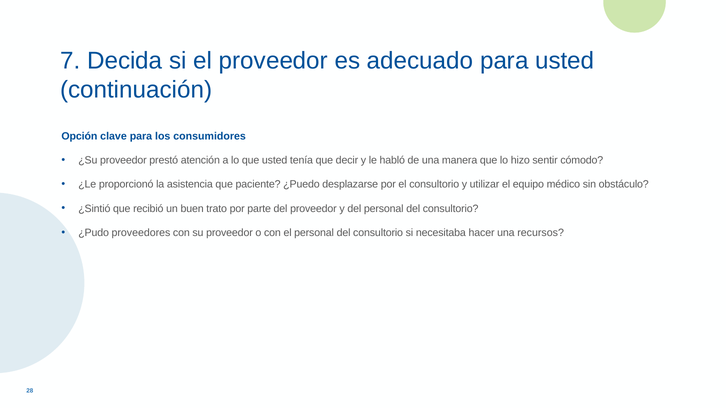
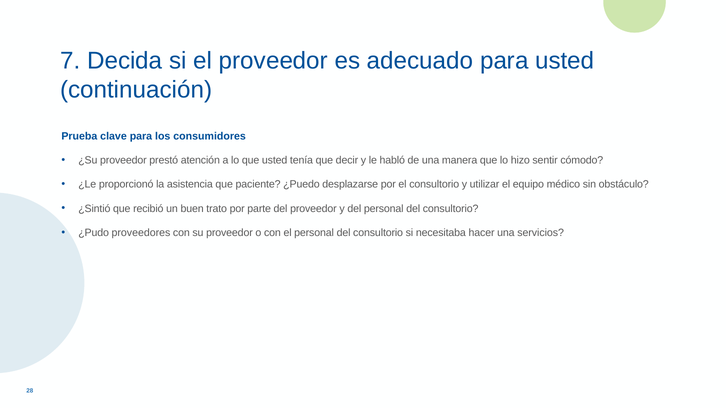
Opción: Opción -> Prueba (79, 137)
recursos: recursos -> servicios (541, 233)
